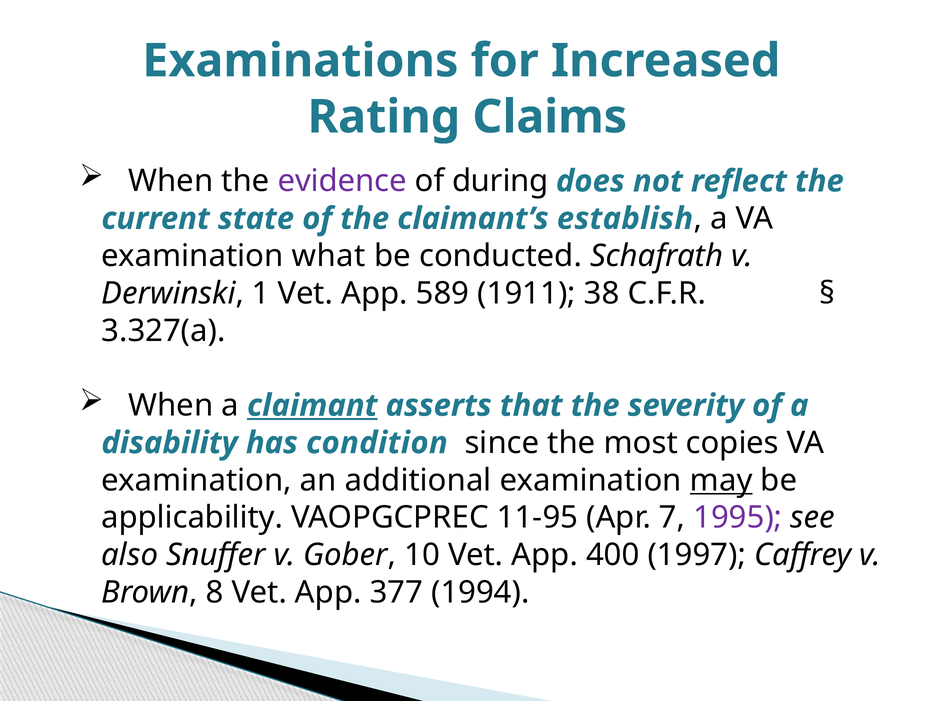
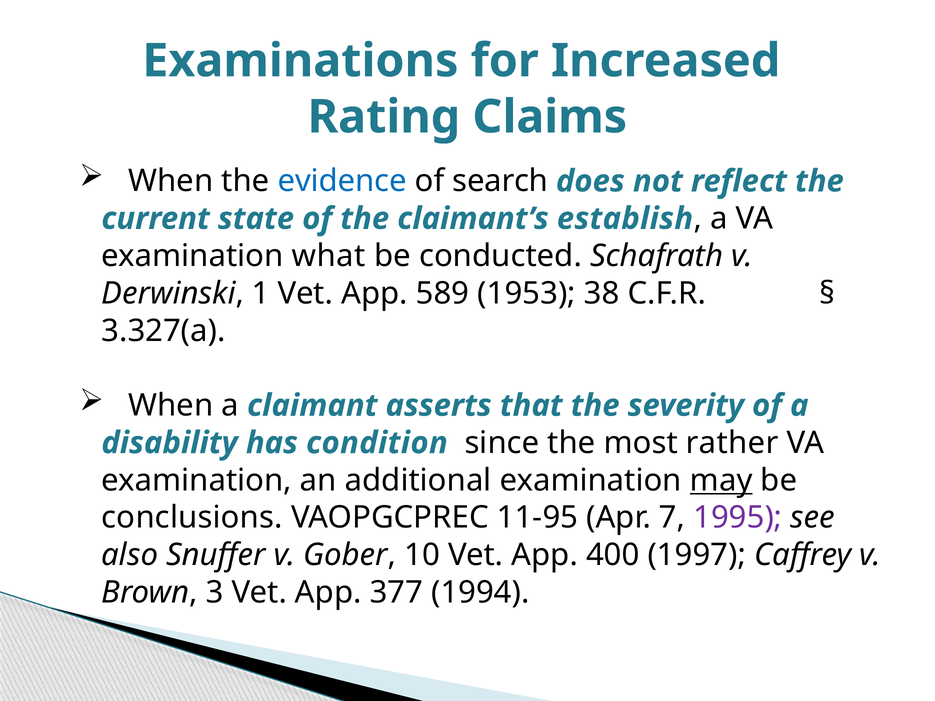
evidence colour: purple -> blue (342, 181)
during: during -> search (500, 181)
1911: 1911 -> 1953 (527, 293)
claimant underline: present -> none (312, 406)
copies: copies -> rather (732, 443)
applicability: applicability -> conclusions (192, 518)
8: 8 -> 3 (215, 593)
